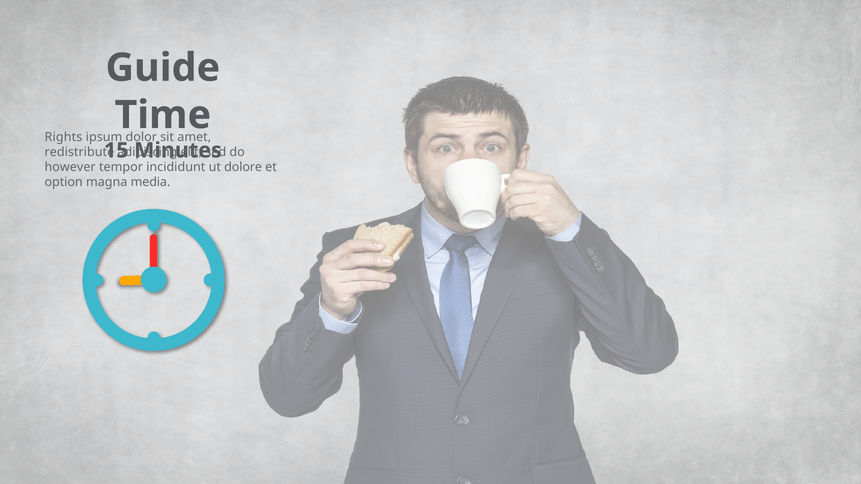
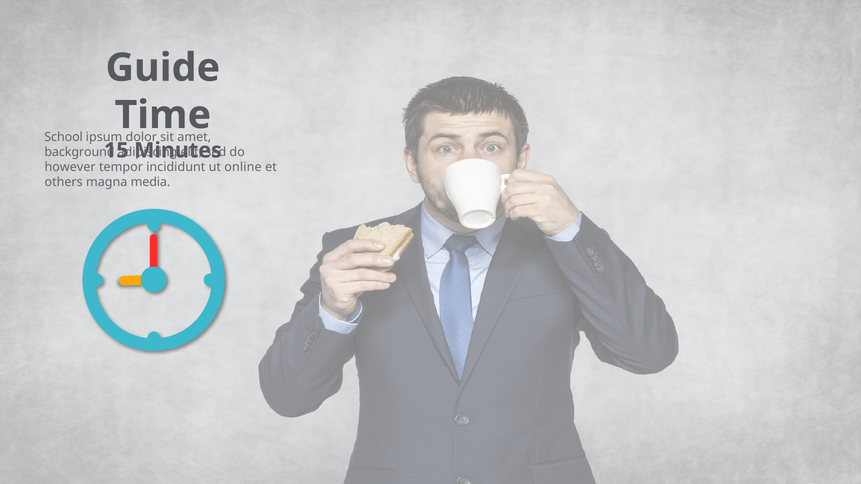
Rights: Rights -> School (64, 137)
redistribute: redistribute -> background (79, 152)
dolore: dolore -> online (243, 167)
option: option -> others (64, 182)
